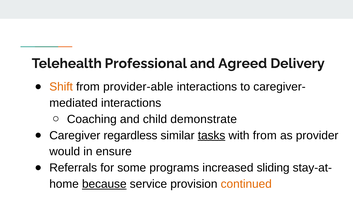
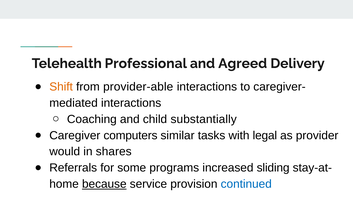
demonstrate: demonstrate -> substantially (204, 120)
regardless: regardless -> computers (130, 136)
tasks underline: present -> none (212, 136)
with from: from -> legal (265, 136)
ensure: ensure -> shares (114, 152)
continued colour: orange -> blue (246, 185)
